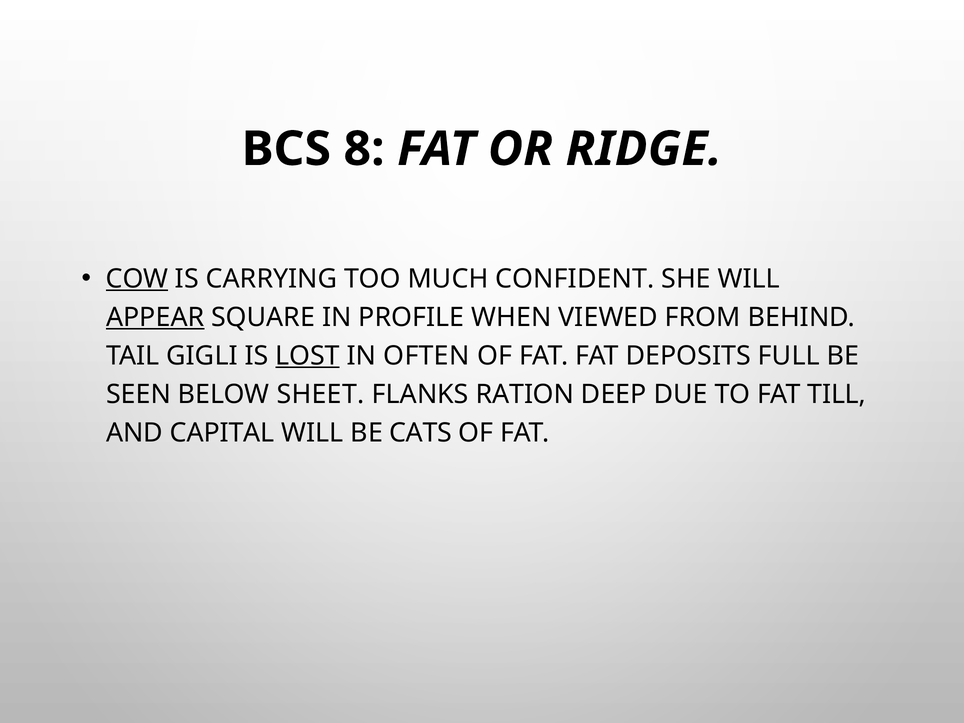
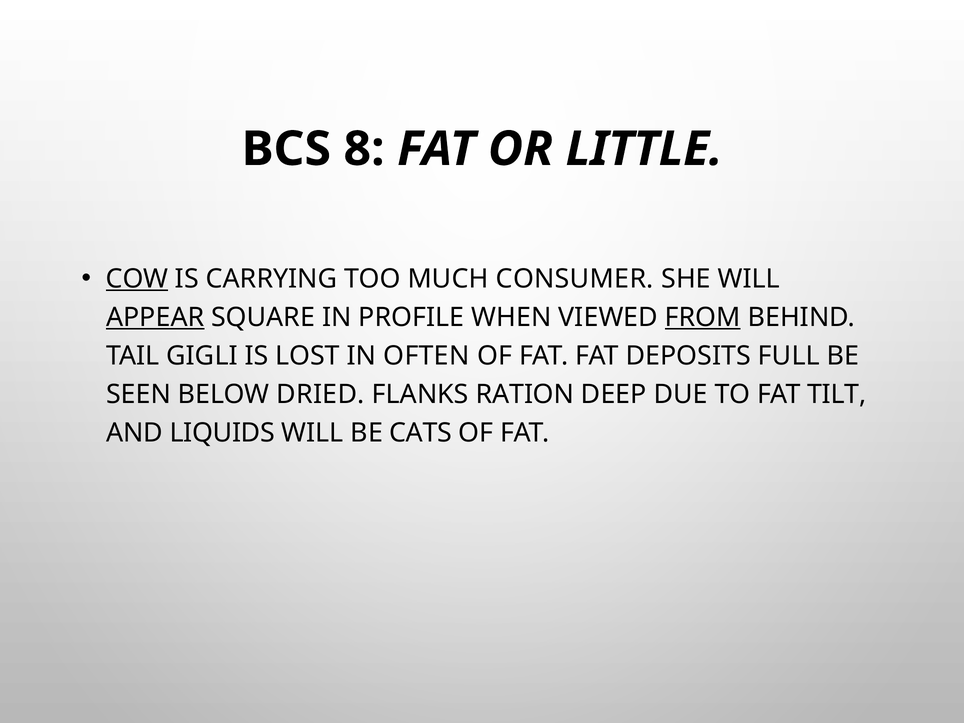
RIDGE: RIDGE -> LITTLE (644, 149)
CONFIDENT: CONFIDENT -> CONSUMER (575, 279)
FROM underline: none -> present (703, 317)
LOST underline: present -> none (308, 356)
SHEET: SHEET -> DRIED (321, 394)
TILL: TILL -> TILT (837, 394)
CAPITAL: CAPITAL -> LIQUIDS (222, 433)
